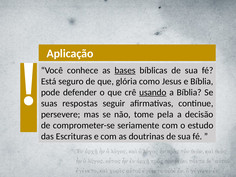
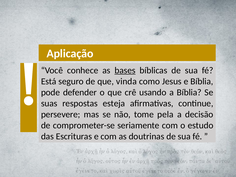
glória: glória -> vinda (126, 81)
usando underline: present -> none (153, 92)
seguir: seguir -> esteja (114, 103)
